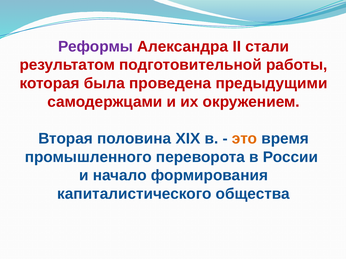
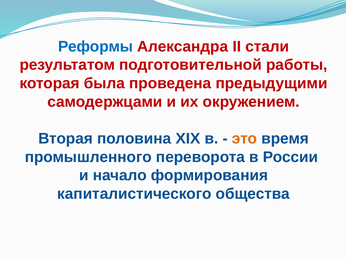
Реформы colour: purple -> blue (95, 47)
